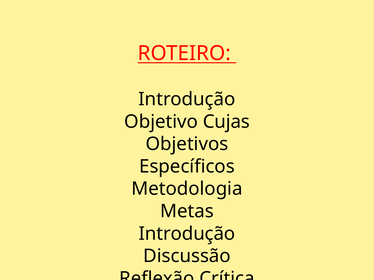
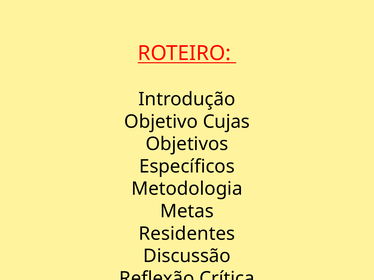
Introdução: Introdução -> Residentes (187, 234)
